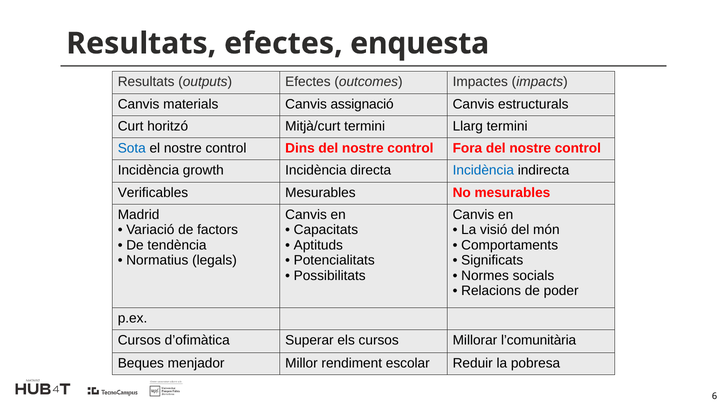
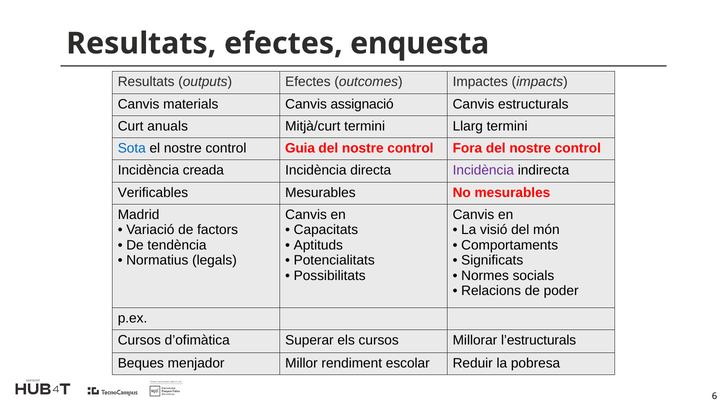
horitzó: horitzó -> anuals (168, 126)
Dins: Dins -> Guia (300, 148)
growth: growth -> creada (203, 170)
Incidència colour: blue -> purple (483, 170)
l’comunitària: l’comunitària -> l’estructurals (539, 340)
